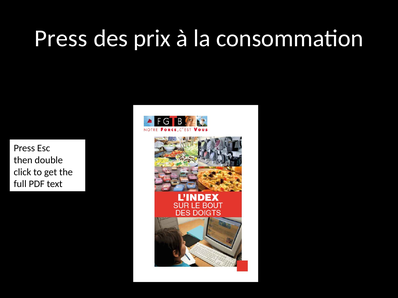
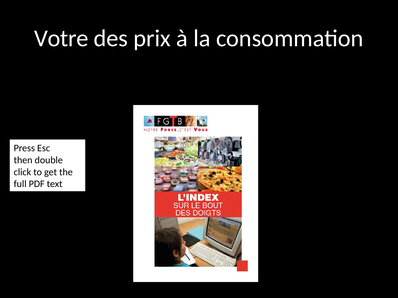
Press: Press -> Votre (61, 39)
